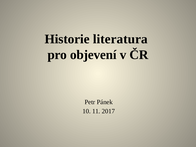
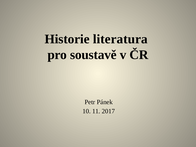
objevení: objevení -> soustavě (93, 55)
